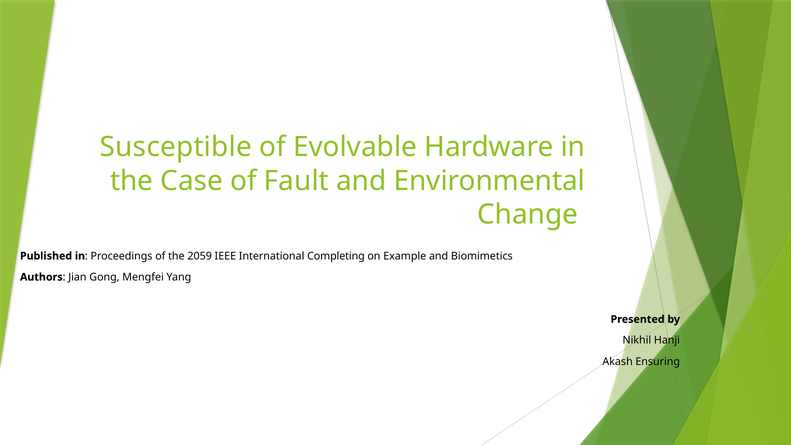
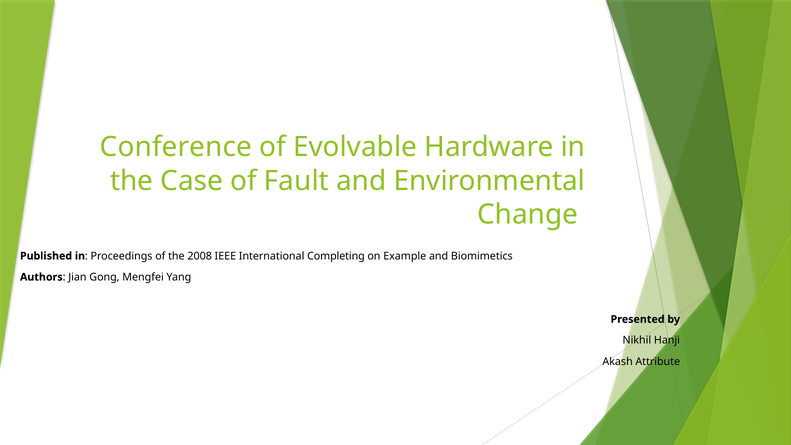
Susceptible: Susceptible -> Conference (176, 147)
2059: 2059 -> 2008 (200, 256)
Ensuring: Ensuring -> Attribute (658, 361)
